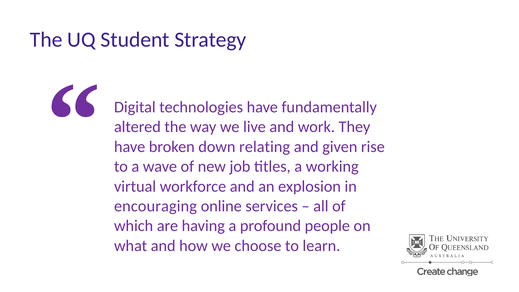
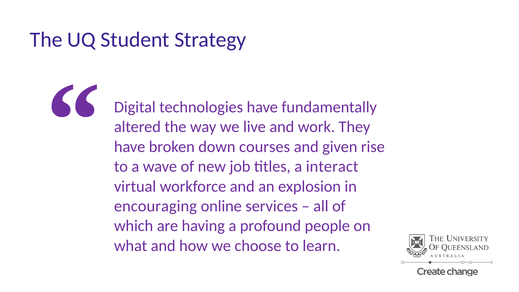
relating: relating -> courses (265, 147)
working: working -> interact (332, 167)
